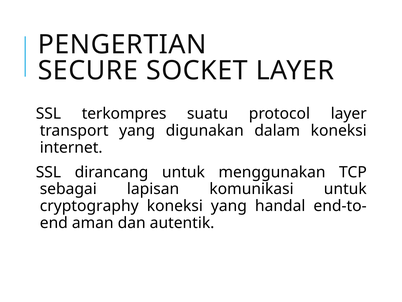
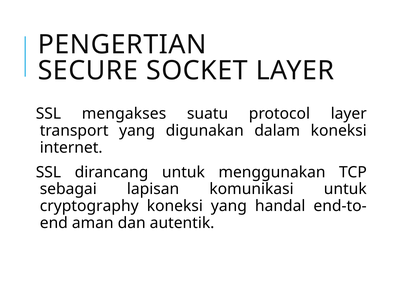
terkompres: terkompres -> mengakses (124, 114)
